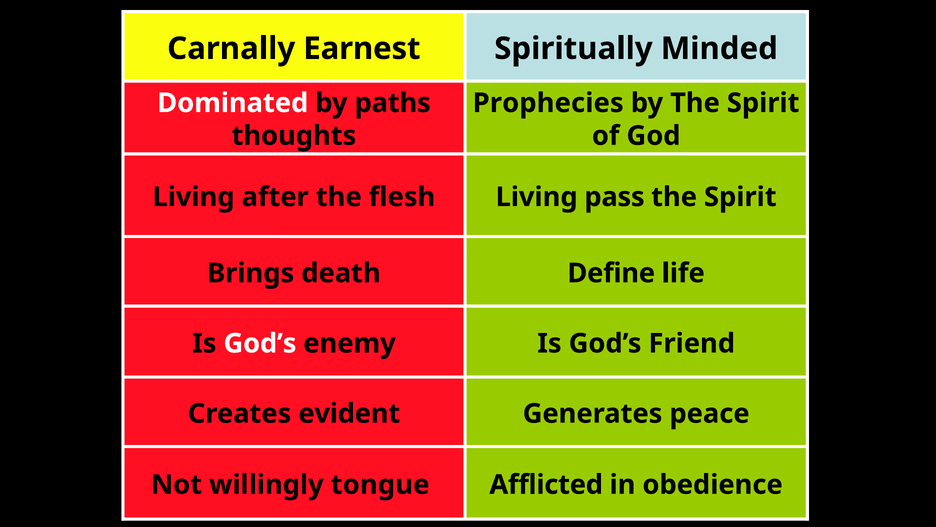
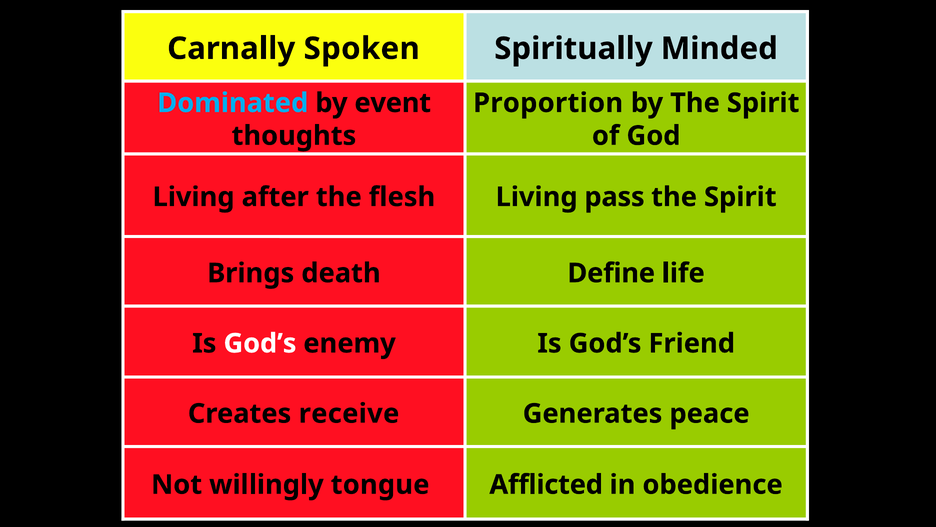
Earnest: Earnest -> Spoken (362, 49)
Dominated colour: white -> light blue (233, 103)
paths: paths -> event (393, 103)
Prophecies: Prophecies -> Proportion (548, 103)
evident: evident -> receive (349, 413)
